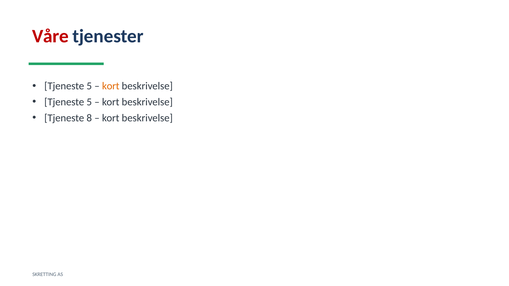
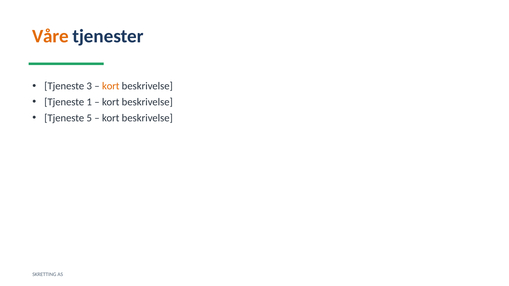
Våre colour: red -> orange (50, 36)
5: 5 -> 3 (89, 86)
5: 5 -> 1 (89, 102)
8: 8 -> 5 (89, 118)
